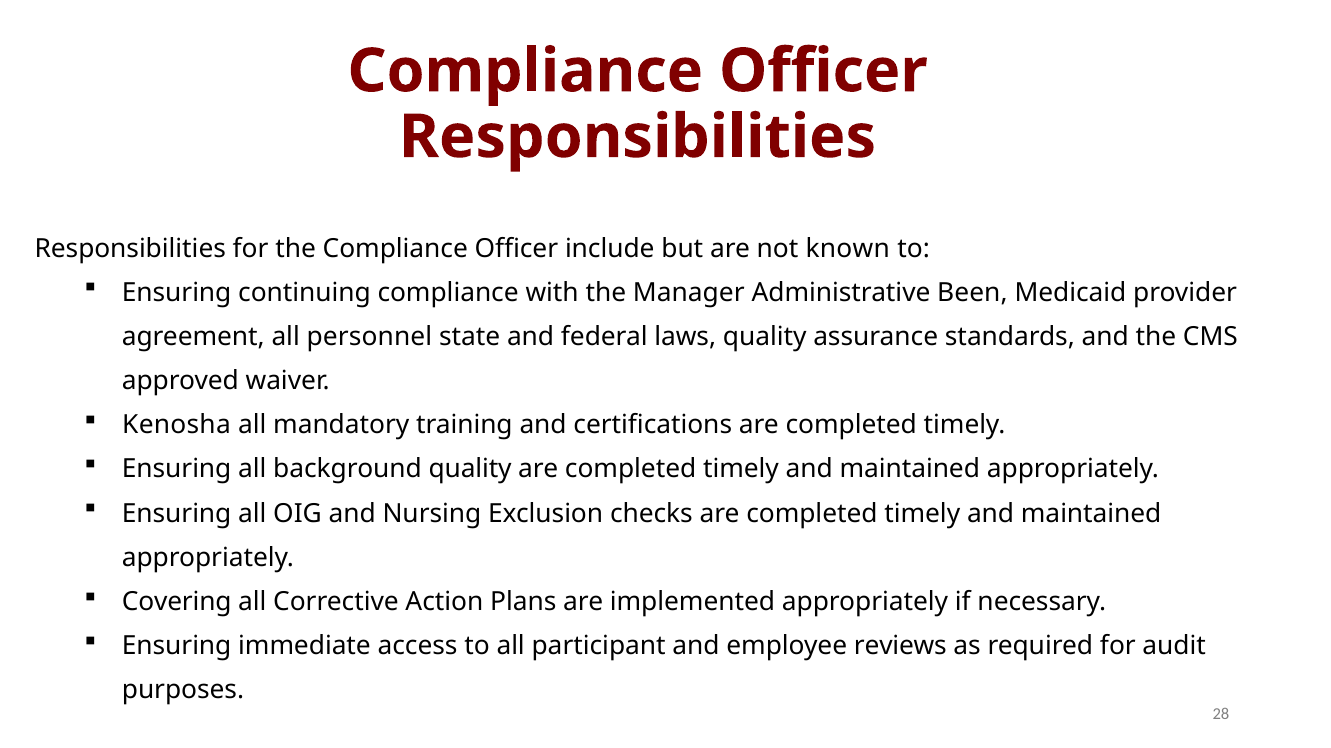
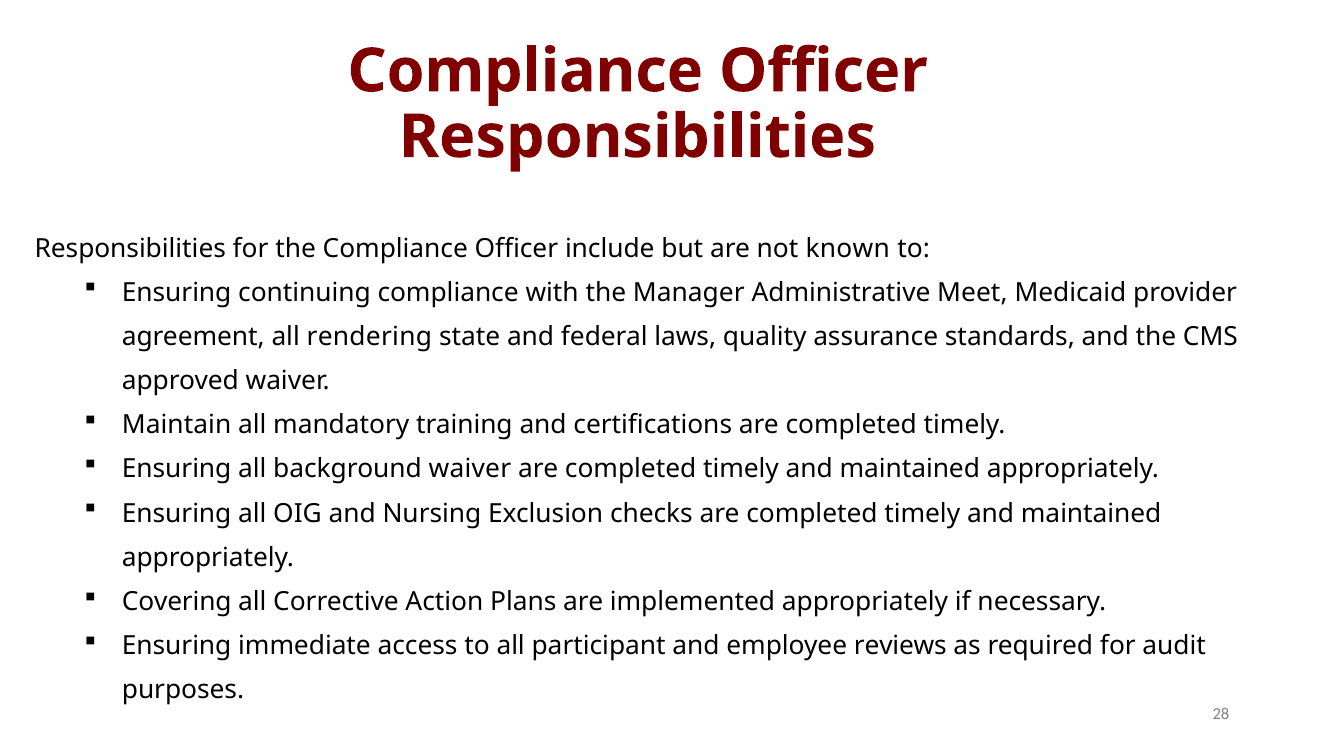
Been: Been -> Meet (972, 293)
personnel: personnel -> rendering (369, 337)
Kenosha: Kenosha -> Maintain (177, 425)
background quality: quality -> waiver (470, 470)
